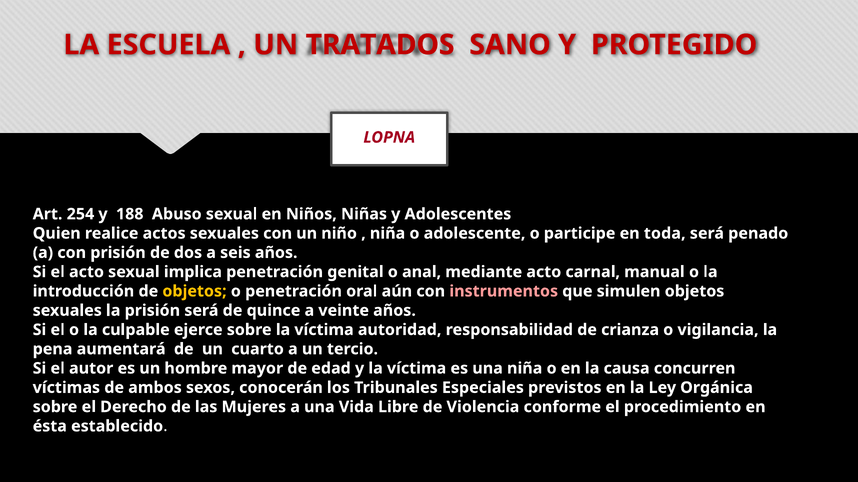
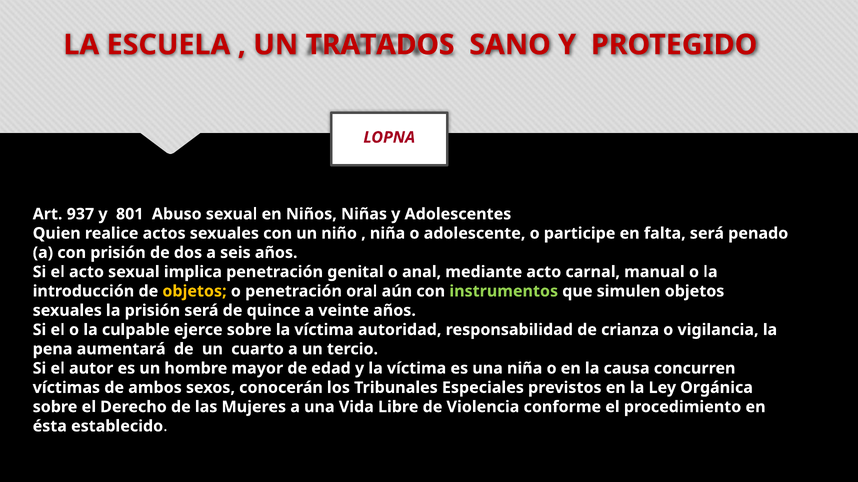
254: 254 -> 937 (80, 214)
188: 188 -> 801 (130, 214)
toda: toda -> falta (665, 234)
instrumentos colour: pink -> light green (504, 292)
